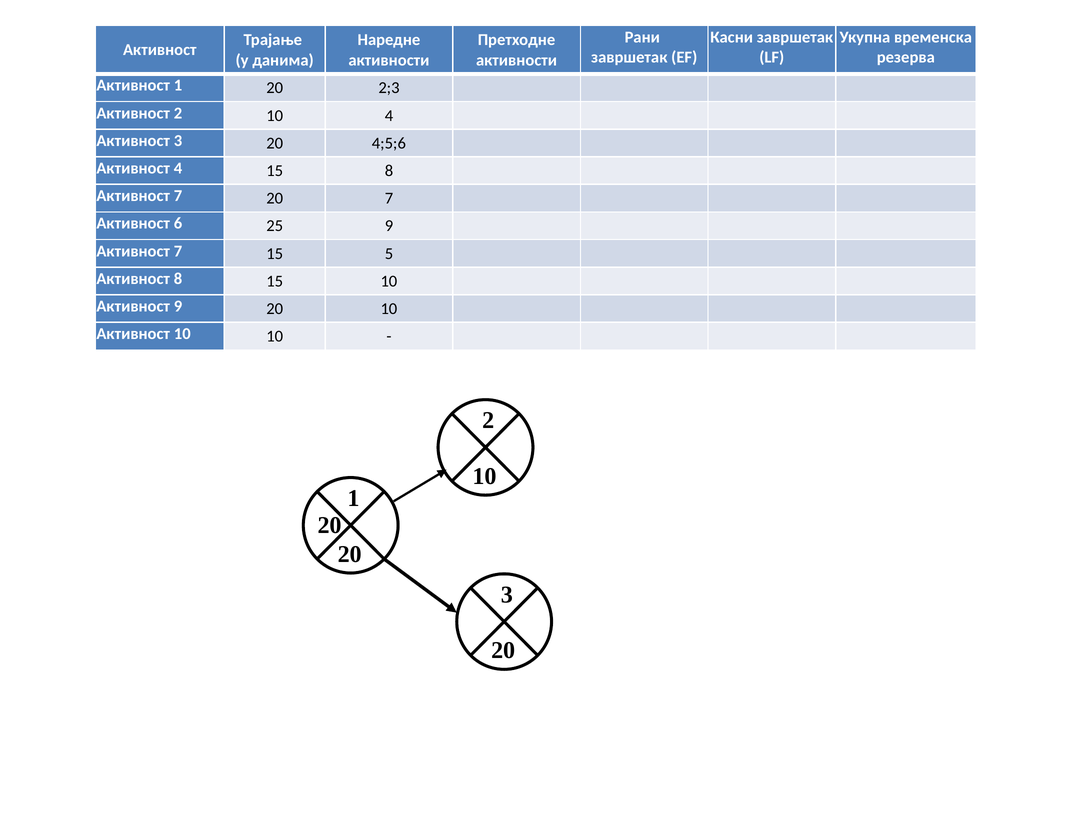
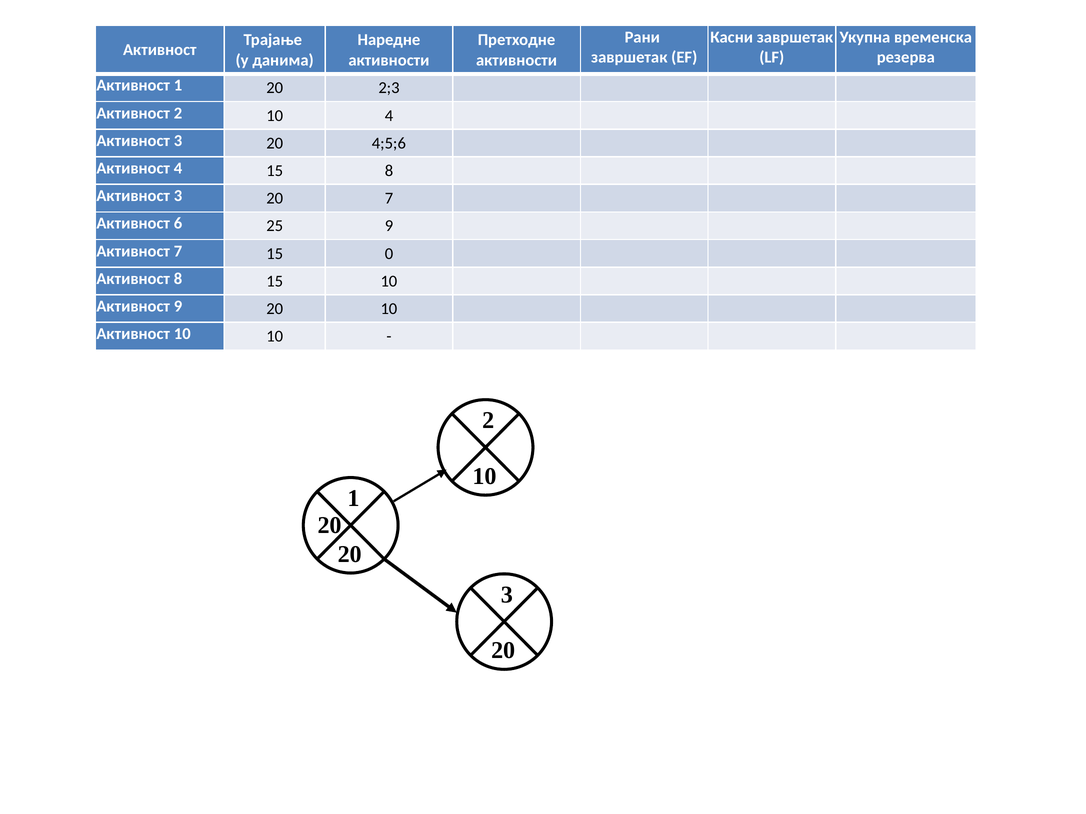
7: 7 -> 3 (178, 196)
5: 5 -> 0 (389, 254)
